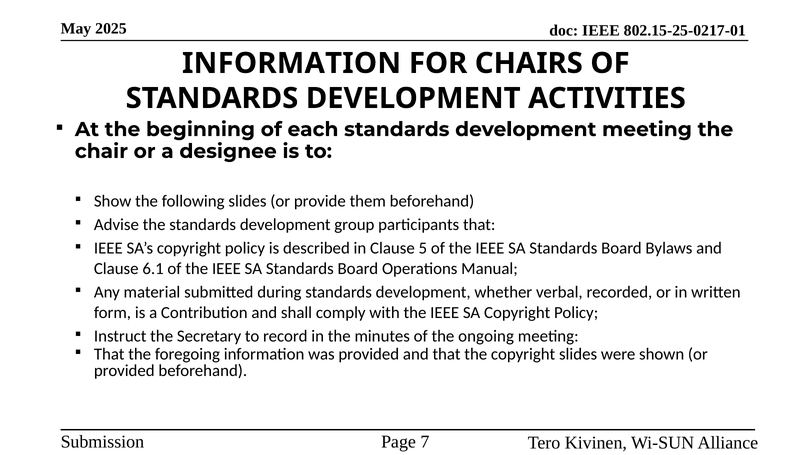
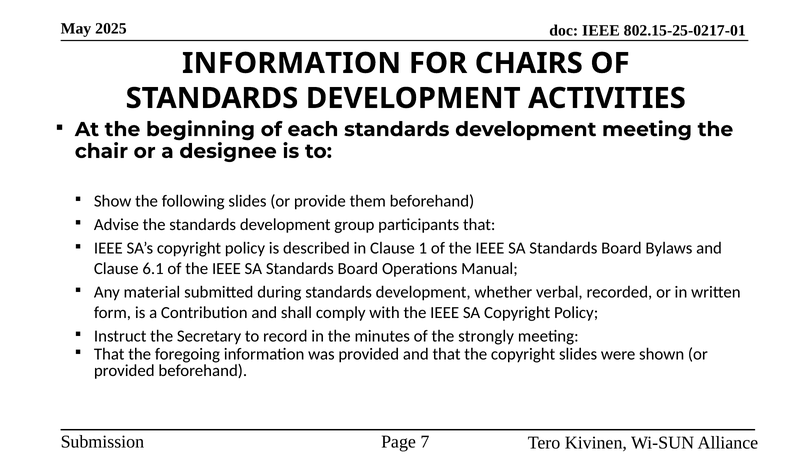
5: 5 -> 1 (423, 248)
ongoing: ongoing -> strongly (486, 336)
